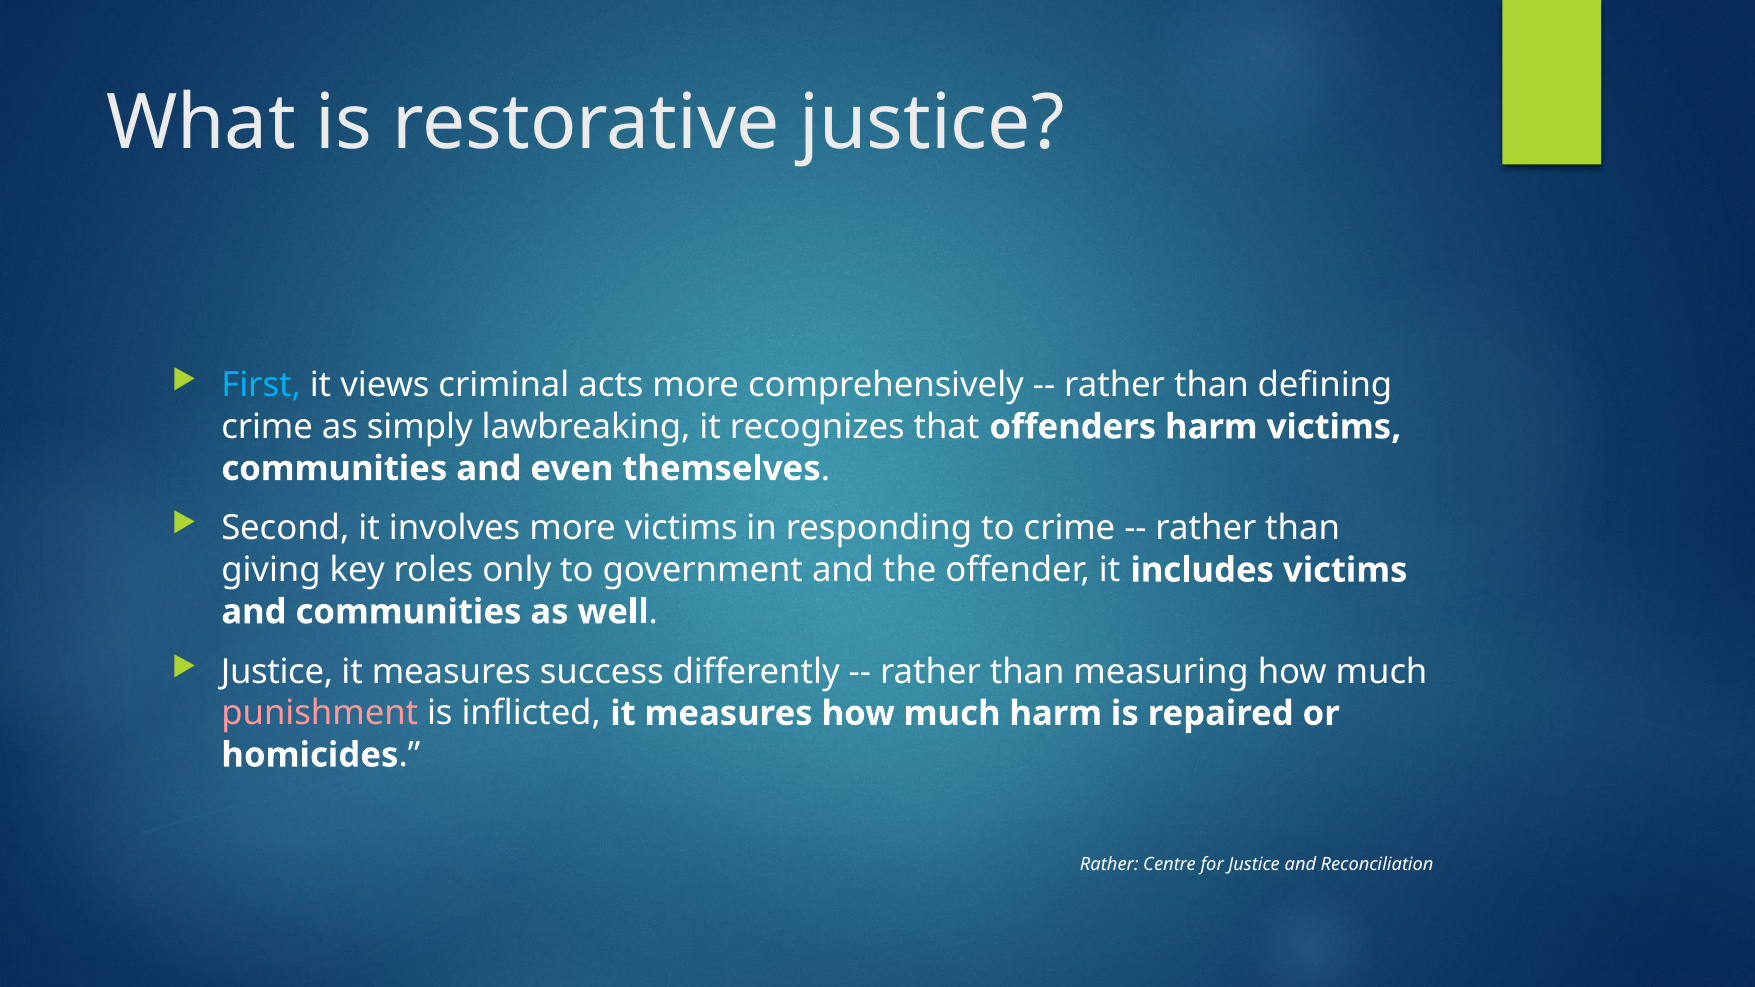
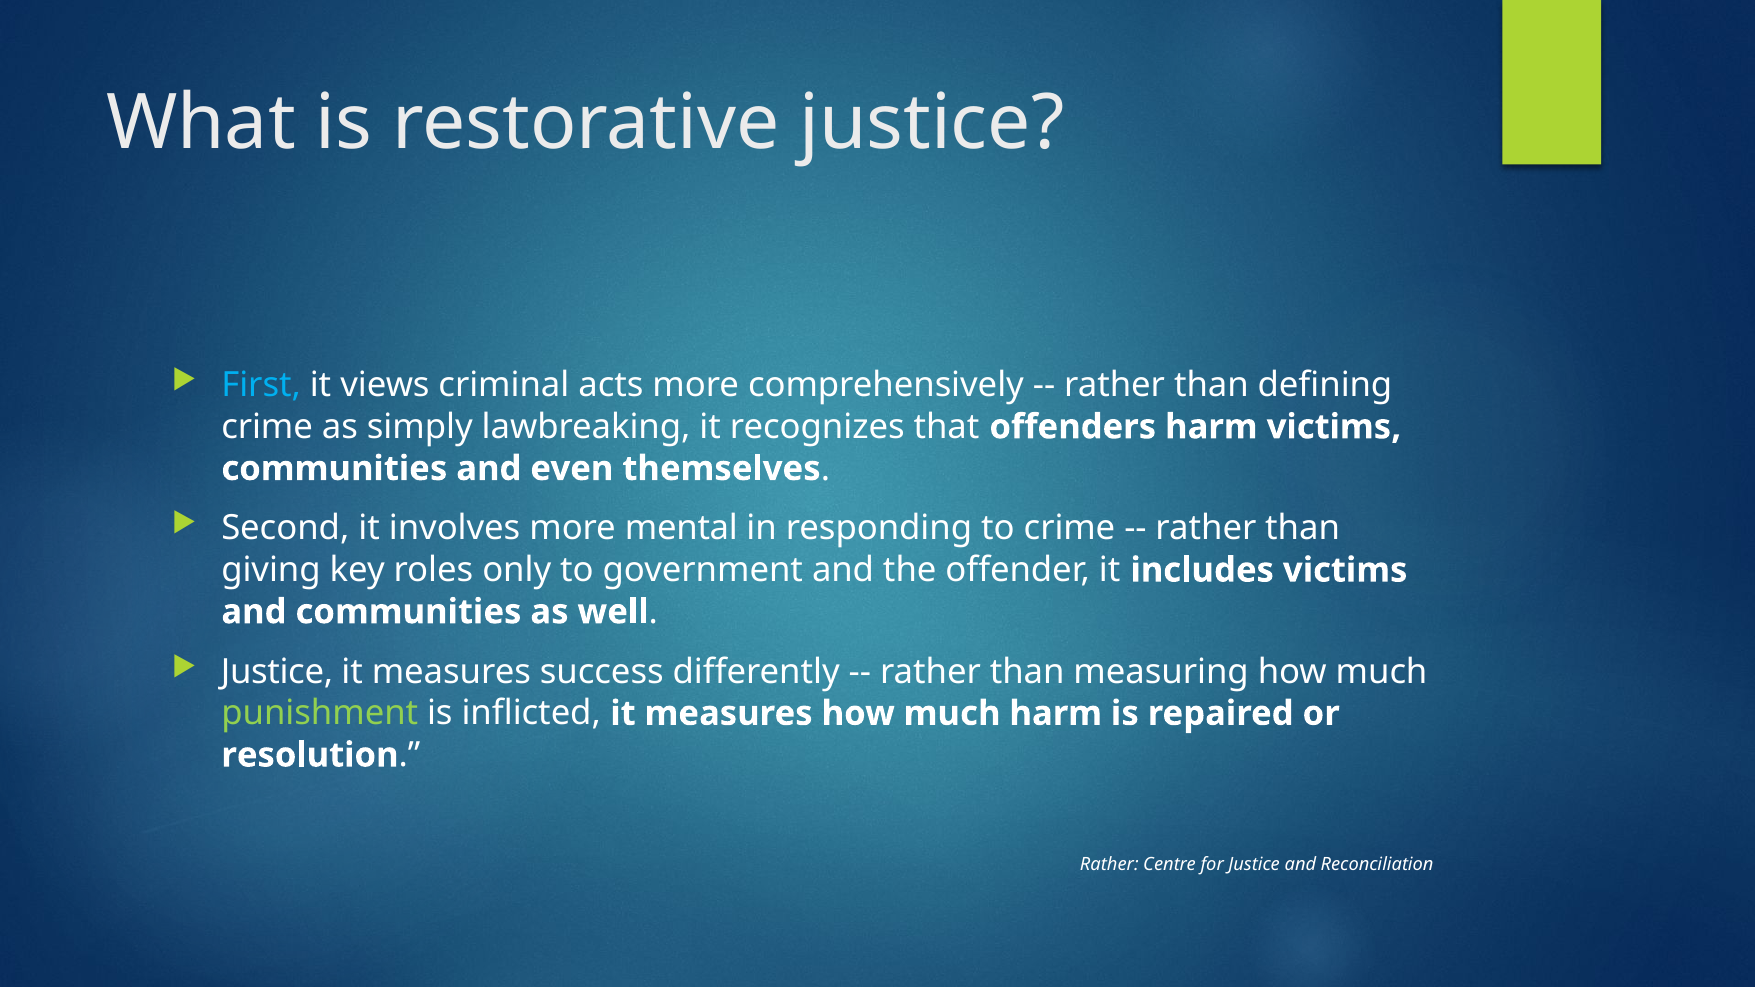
more victims: victims -> mental (681, 529)
punishment colour: pink -> light green (320, 714)
homicides: homicides -> resolution (310, 755)
